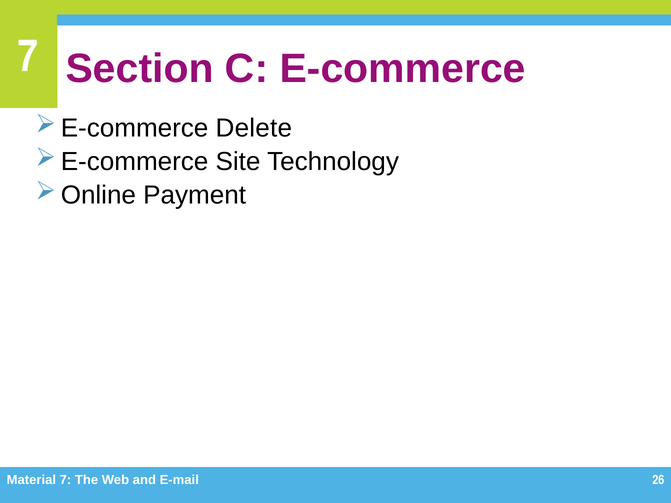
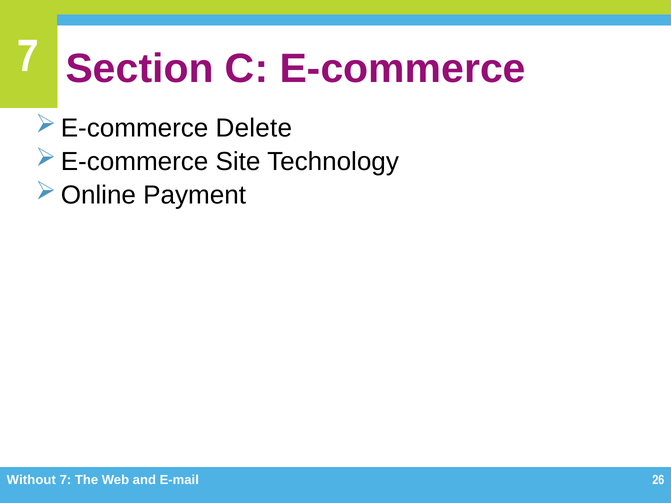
Material: Material -> Without (31, 480)
